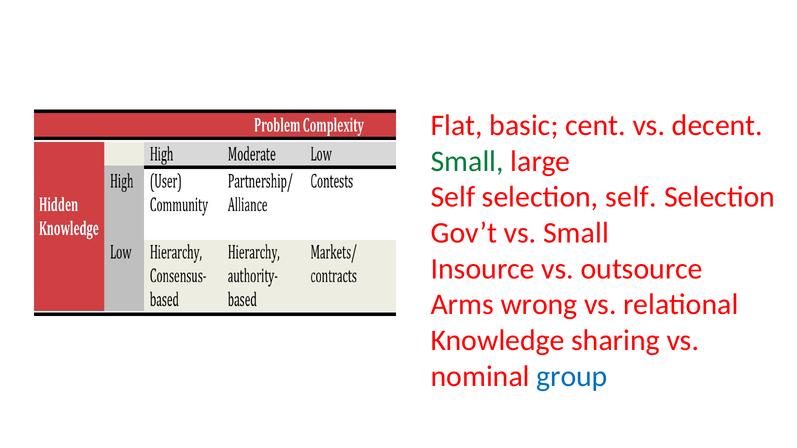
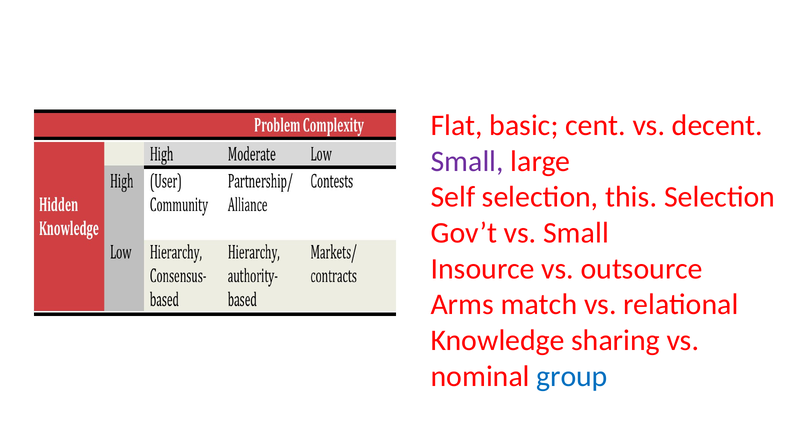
Small colour: green -> purple (467, 161)
selection self: self -> this (631, 197)
wrong: wrong -> match (539, 305)
